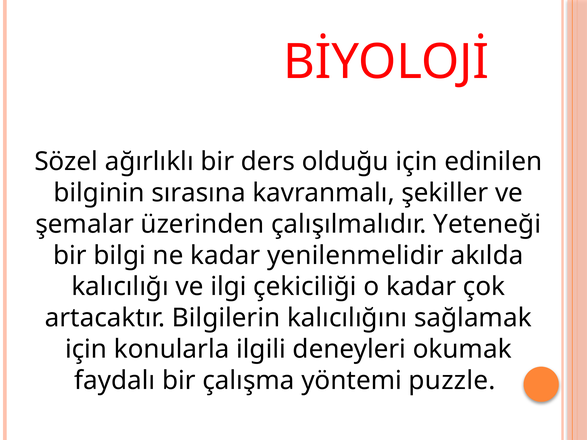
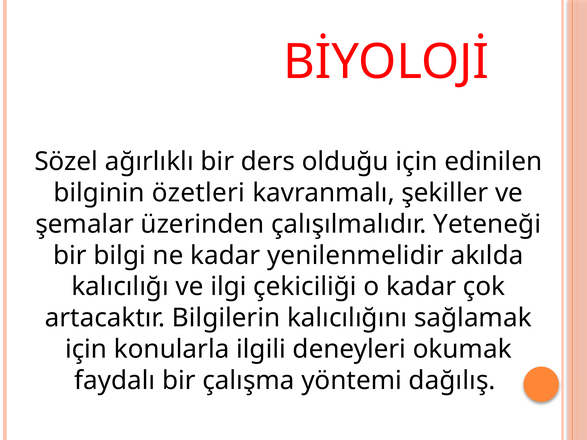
sırasına: sırasına -> özetleri (198, 193)
puzzle: puzzle -> dağılış (452, 381)
